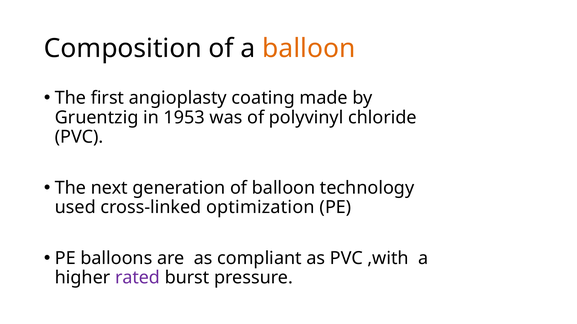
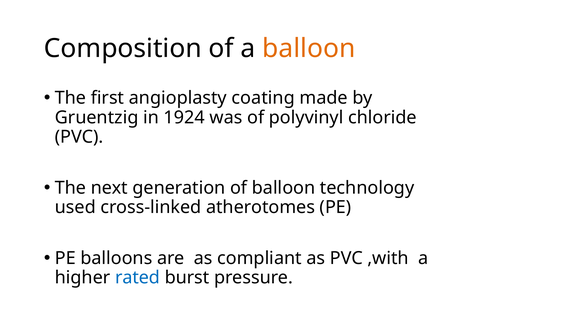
1953: 1953 -> 1924 (184, 118)
optimization: optimization -> atherotomes (261, 208)
rated colour: purple -> blue (138, 278)
